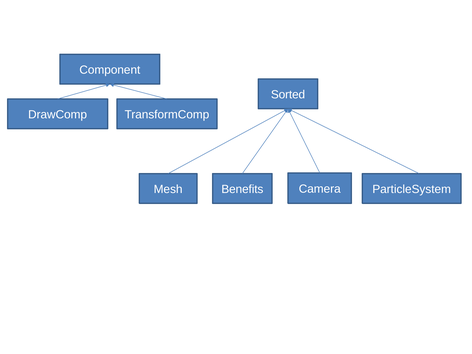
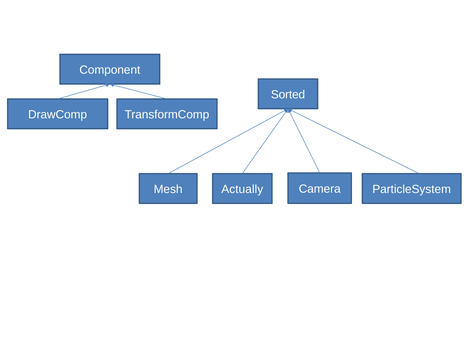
Benefits: Benefits -> Actually (242, 189)
